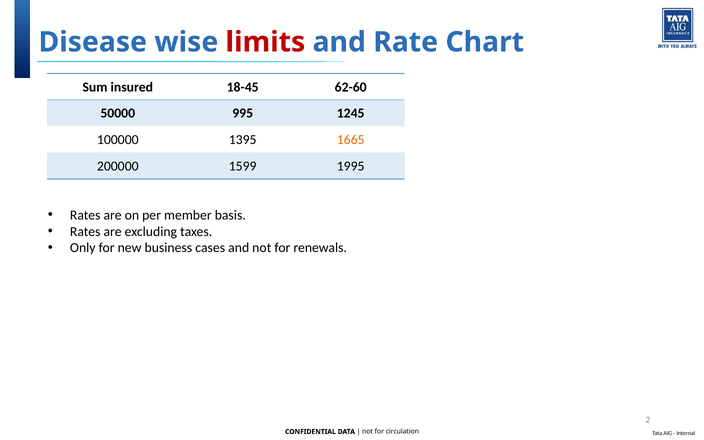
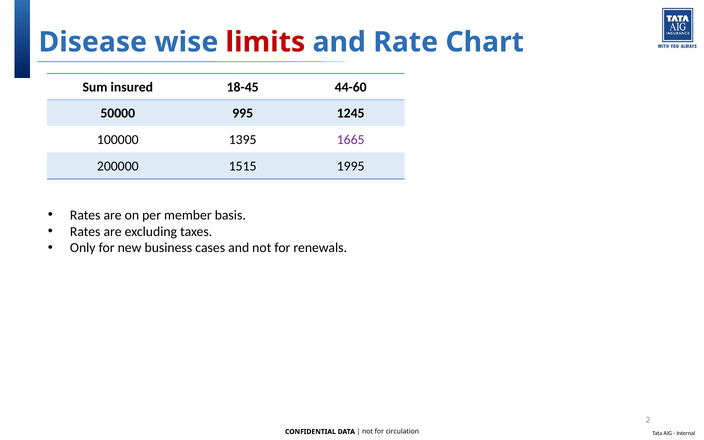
62-60: 62-60 -> 44-60 (351, 87)
1665 colour: orange -> purple (351, 140)
1599: 1599 -> 1515 (243, 166)
